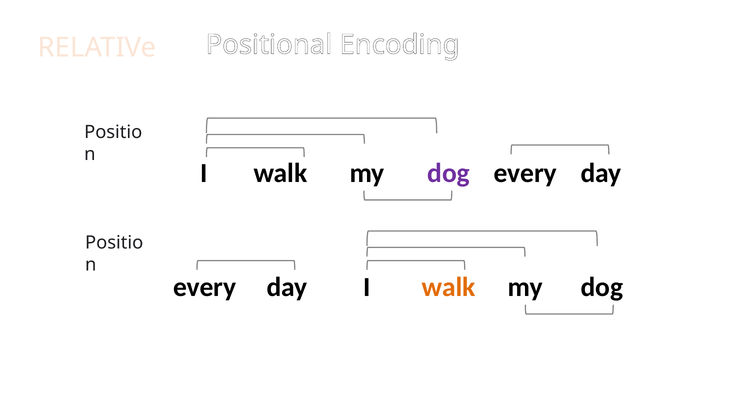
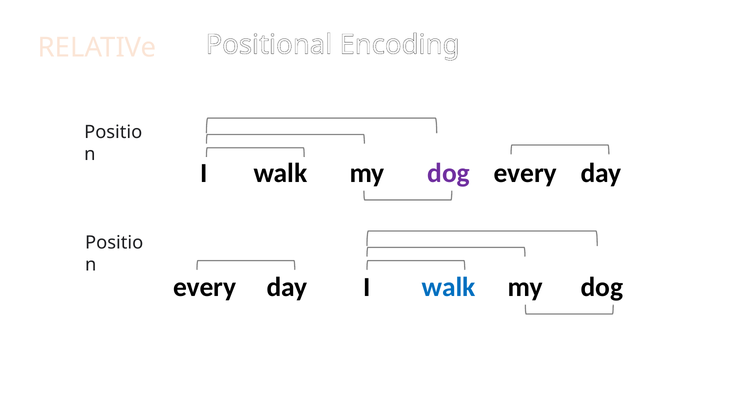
walk colour: orange -> blue (449, 287)
